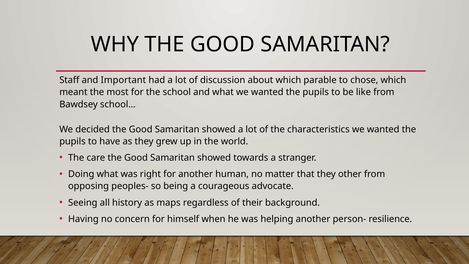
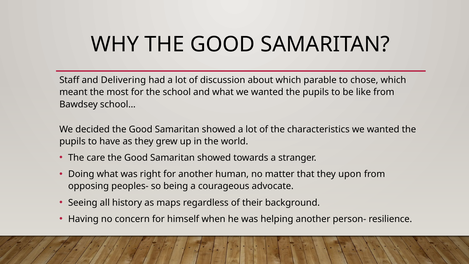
Important: Important -> Delivering (123, 80)
other: other -> upon (350, 174)
